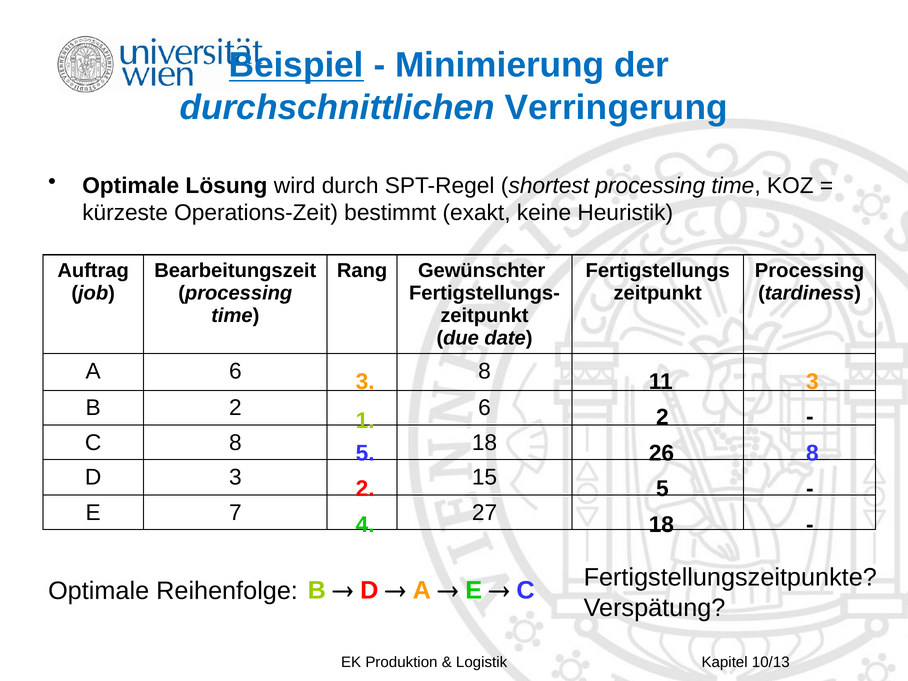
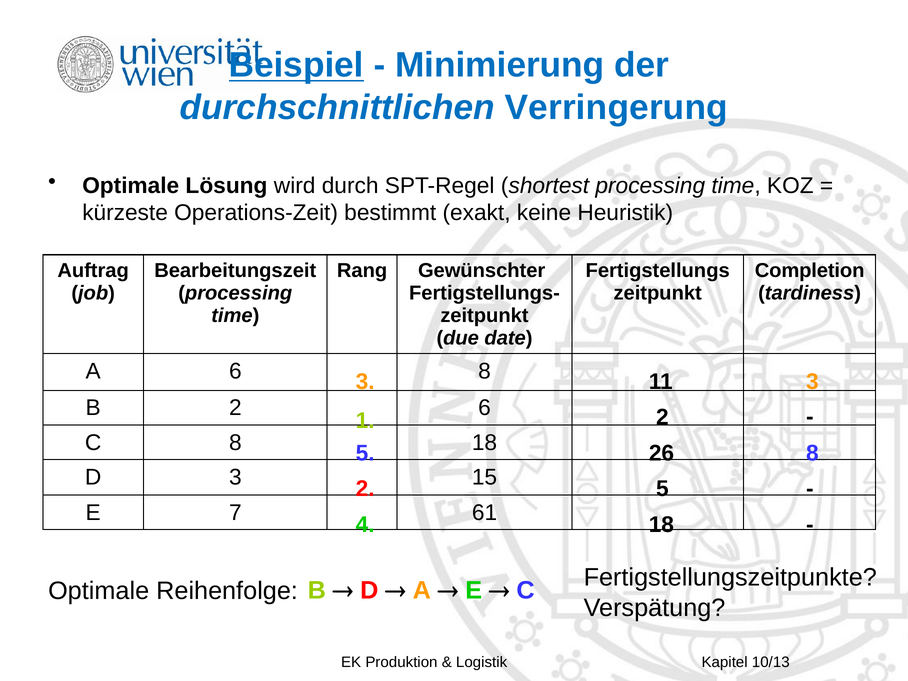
Processing: Processing -> Completion (810, 271)
27: 27 -> 61 (485, 513)
